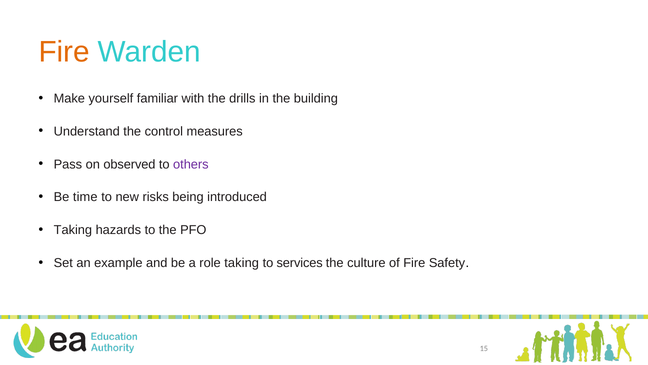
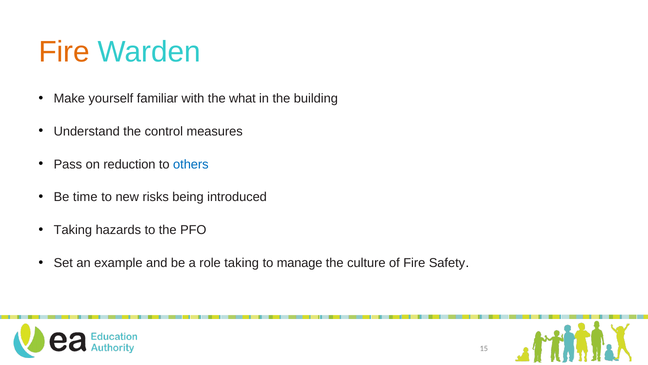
drills: drills -> what (242, 98)
observed: observed -> reduction (129, 164)
others colour: purple -> blue (191, 164)
services: services -> manage (300, 263)
